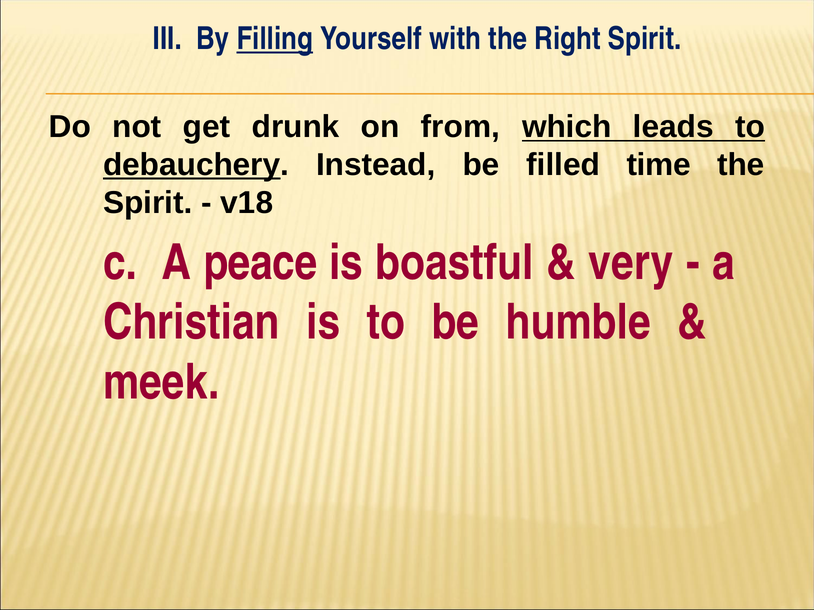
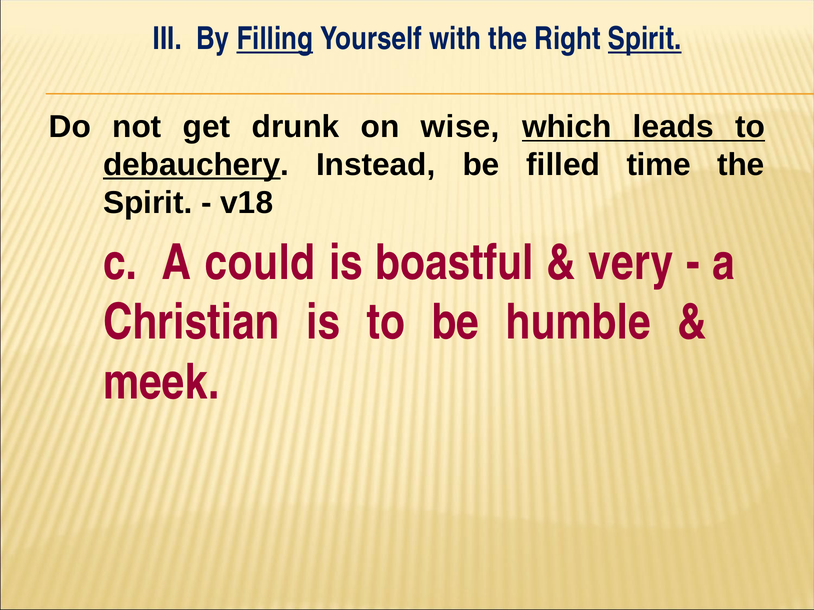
Spirit underline: none -> present (645, 39)
from: from -> wise (460, 127)
peace: peace -> could (260, 263)
